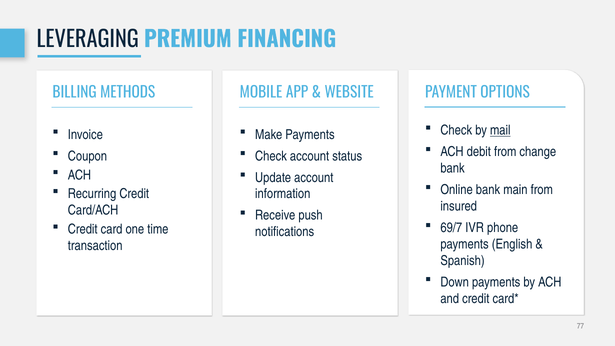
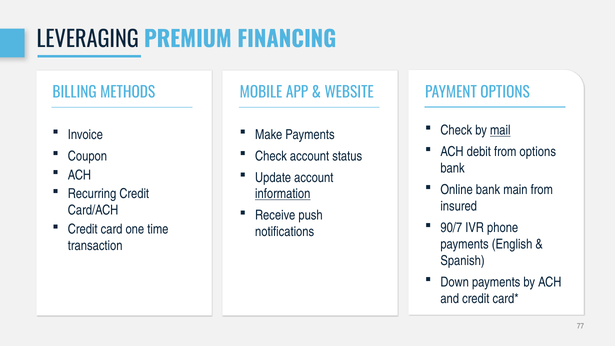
from change: change -> options (538, 152)
information underline: none -> present (283, 194)
69/7: 69/7 -> 90/7 (451, 228)
